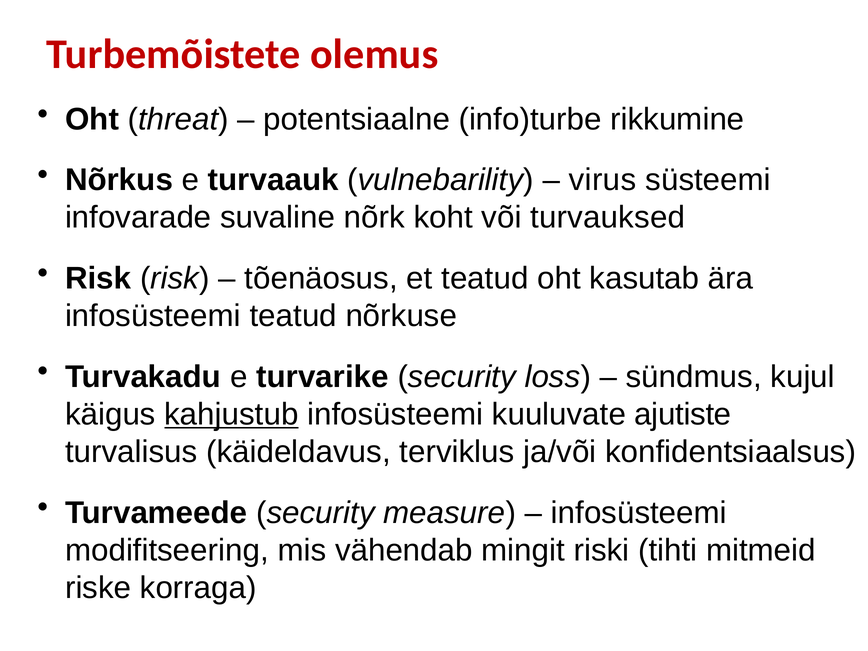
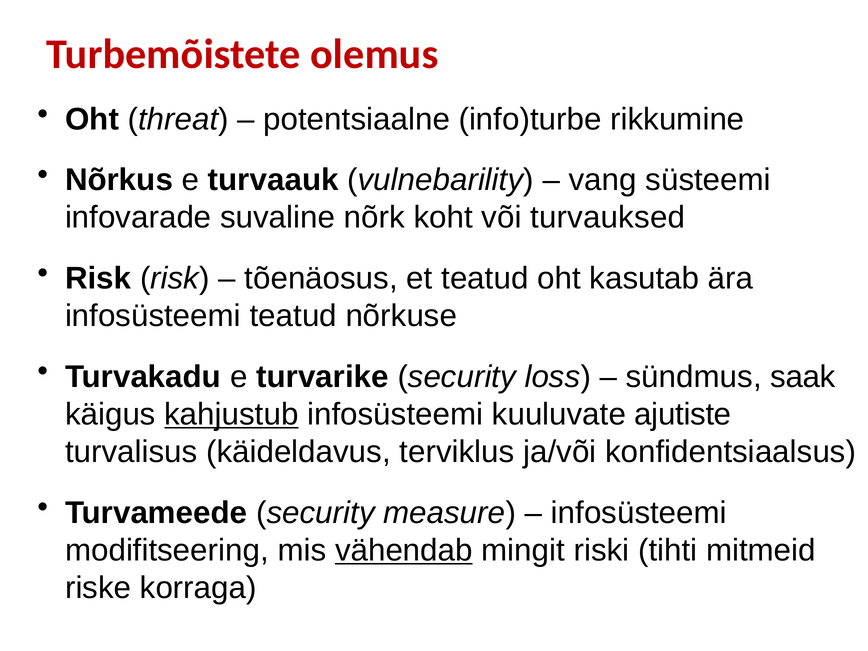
virus: virus -> vang (603, 180)
kujul: kujul -> saak (803, 377)
vähendab underline: none -> present (404, 550)
